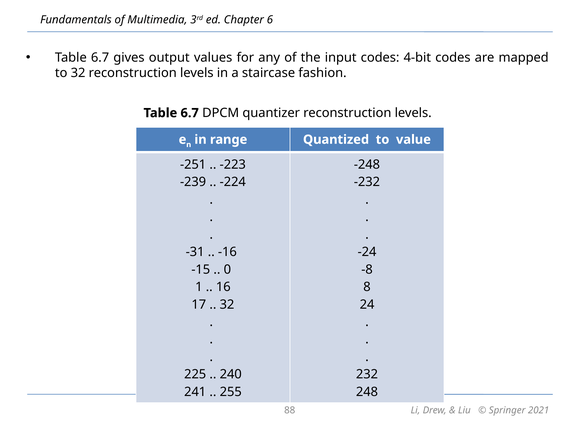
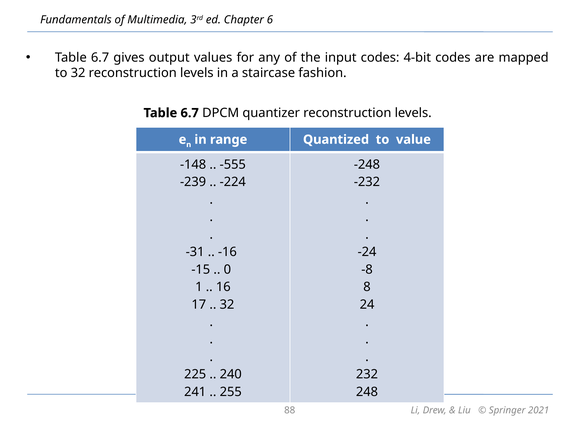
-251: -251 -> -148 (193, 164)
-223: -223 -> -555 (233, 164)
